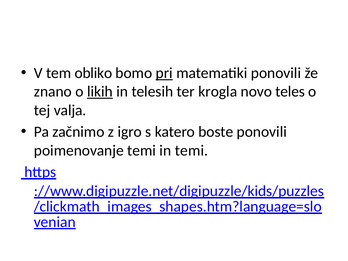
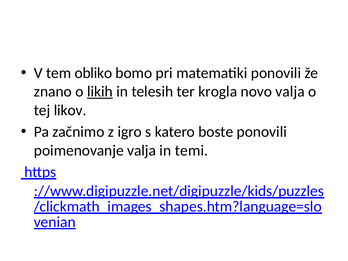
pri underline: present -> none (164, 73)
novo teles: teles -> valja (290, 92)
valja: valja -> likov (70, 110)
poimenovanje temi: temi -> valja (142, 150)
